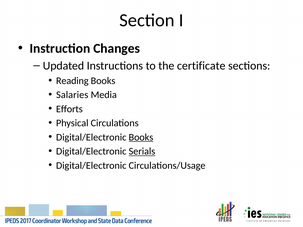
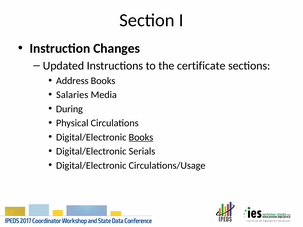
Reading: Reading -> Address (72, 81)
Efforts: Efforts -> During (69, 109)
Serials underline: present -> none (142, 152)
